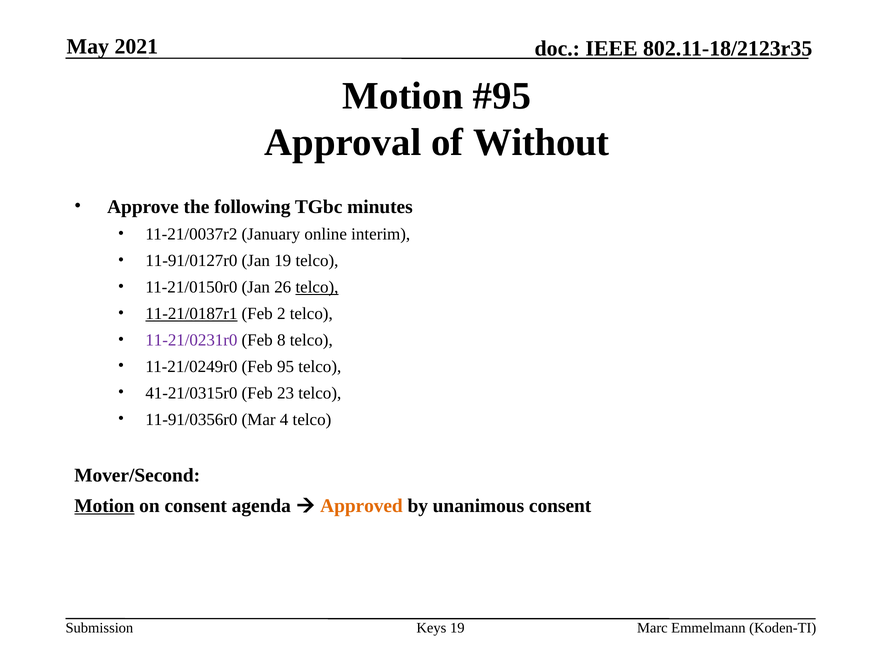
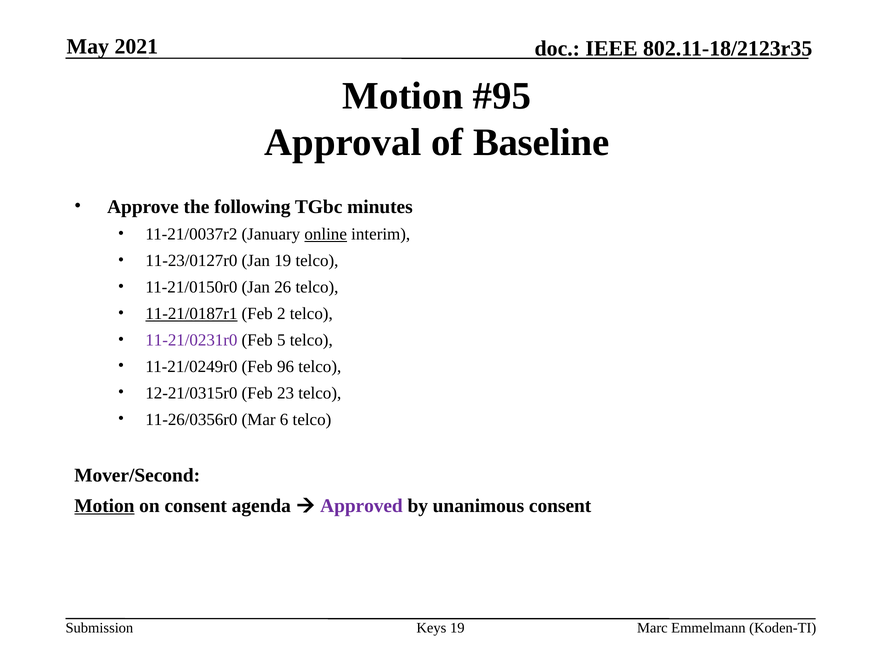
Without: Without -> Baseline (541, 142)
online underline: none -> present (326, 235)
11-91/0127r0: 11-91/0127r0 -> 11-23/0127r0 (191, 261)
telco underline: present -> none (317, 287)
8: 8 -> 5 (281, 340)
95: 95 -> 96 (286, 367)
41-21/0315r0: 41-21/0315r0 -> 12-21/0315r0 (191, 393)
11-91/0356r0: 11-91/0356r0 -> 11-26/0356r0 (191, 420)
4: 4 -> 6 (284, 420)
Approved colour: orange -> purple (361, 506)
